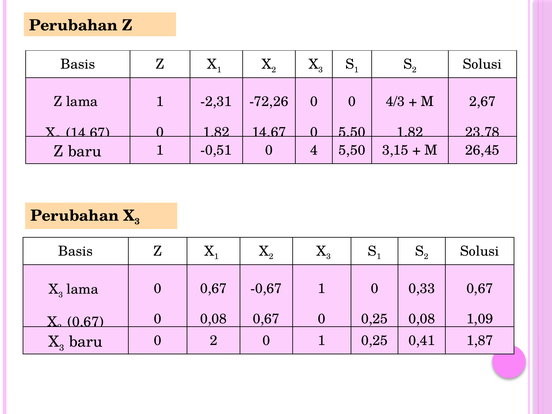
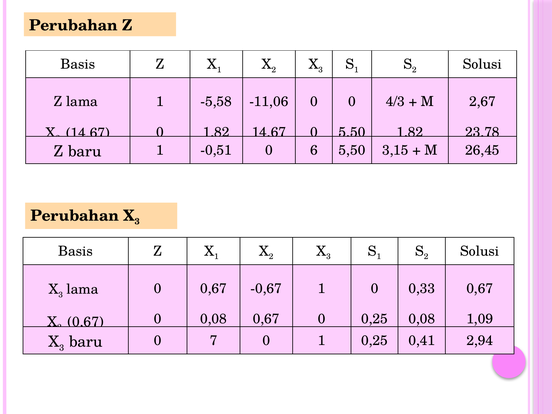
-2,31: -2,31 -> -5,58 (216, 102)
-72,26: -72,26 -> -11,06 (269, 102)
4: 4 -> 6 (314, 150)
0 2: 2 -> 7 (214, 341)
1,87: 1,87 -> 2,94 (480, 341)
